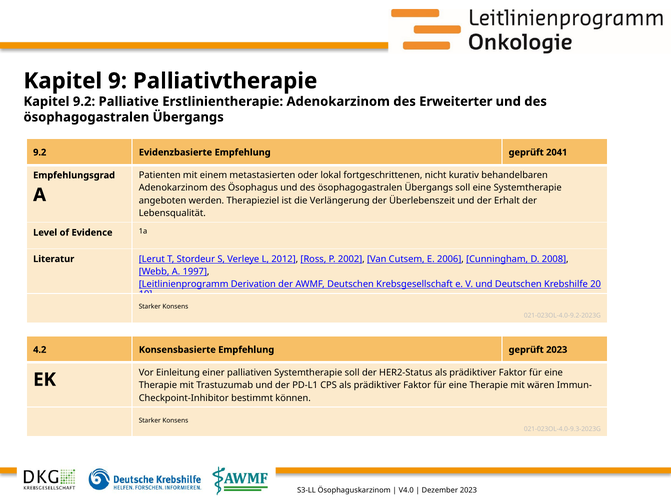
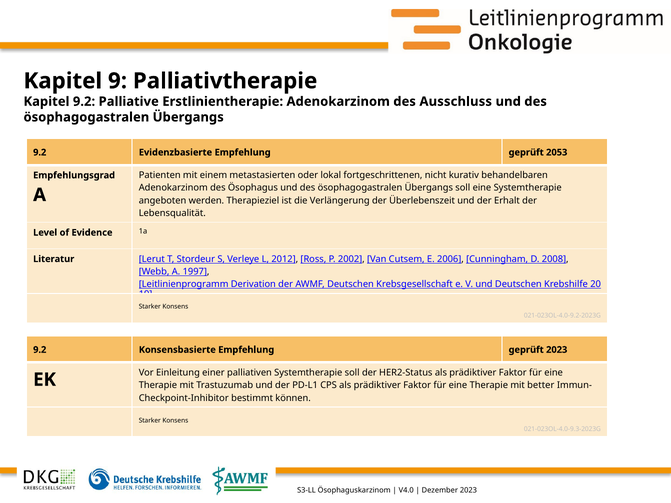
Erweiterter: Erweiterter -> Ausschluss (456, 102)
2041: 2041 -> 2053 (557, 152)
4.2: 4.2 -> 9.2 (40, 350)
wären: wären -> better (541, 385)
